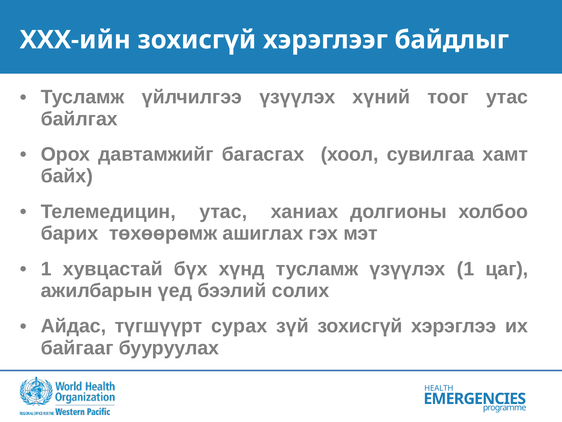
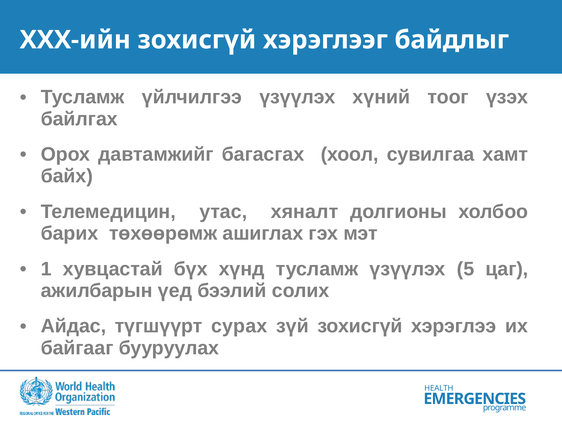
тоог утас: утас -> үзэх (507, 97)
ханиах: ханиах -> хяналт (304, 211)
үзүүлэх 1: 1 -> 5 (466, 269)
